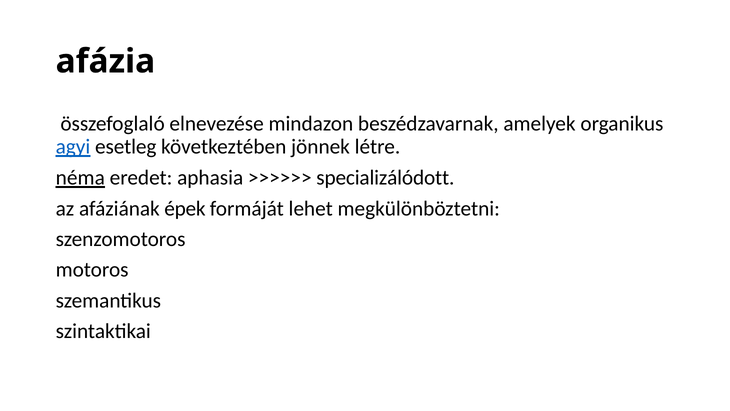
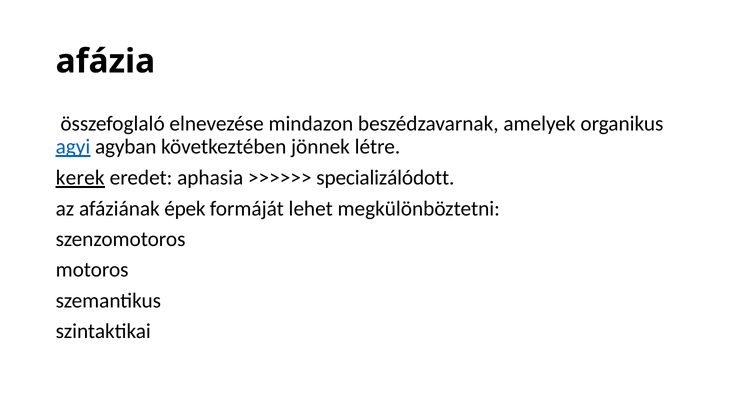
esetleg: esetleg -> agyban (126, 147)
néma: néma -> kerek (80, 178)
